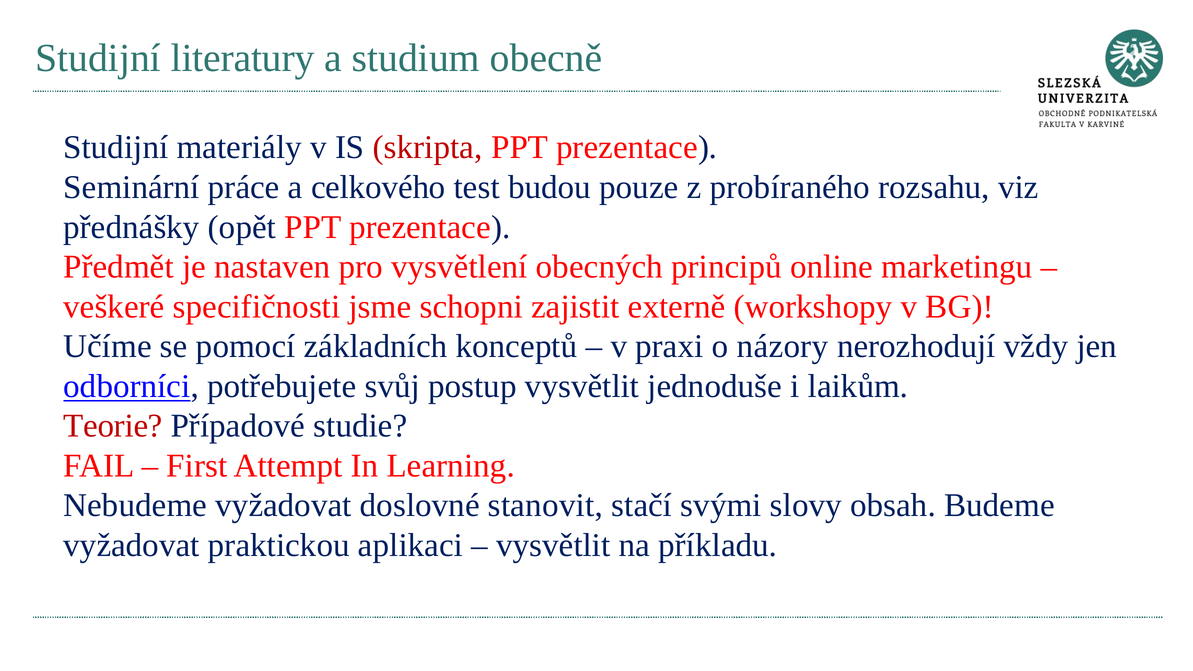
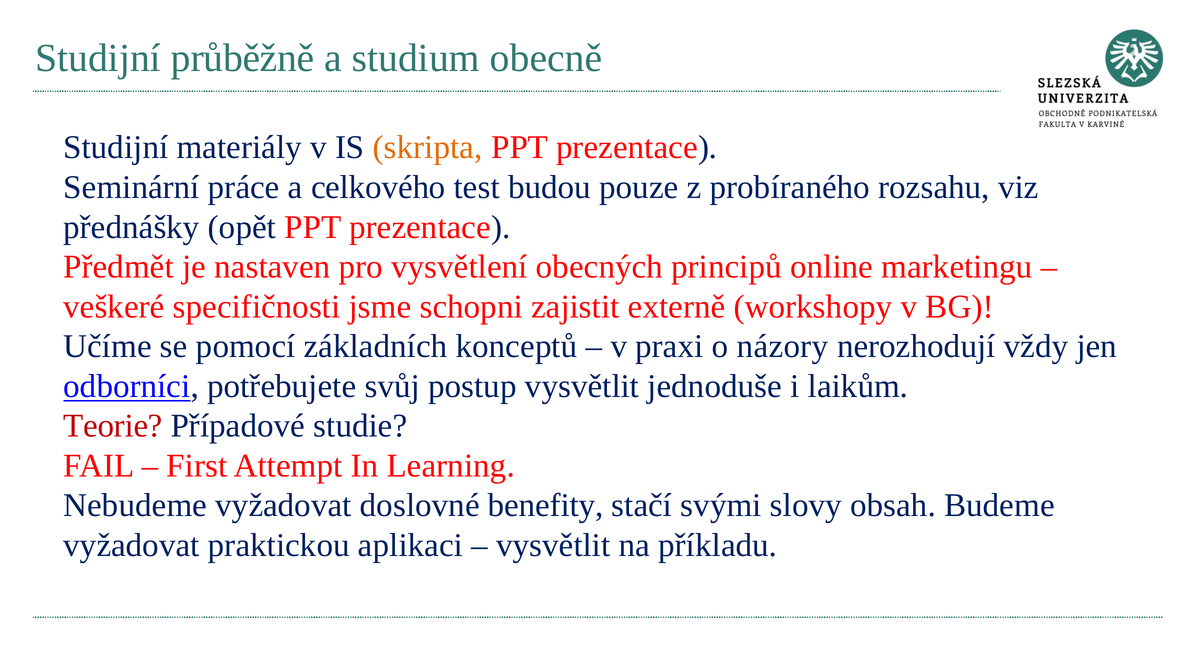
literatury: literatury -> průběžně (243, 58)
skripta colour: red -> orange (428, 148)
stanovit: stanovit -> benefity (546, 506)
